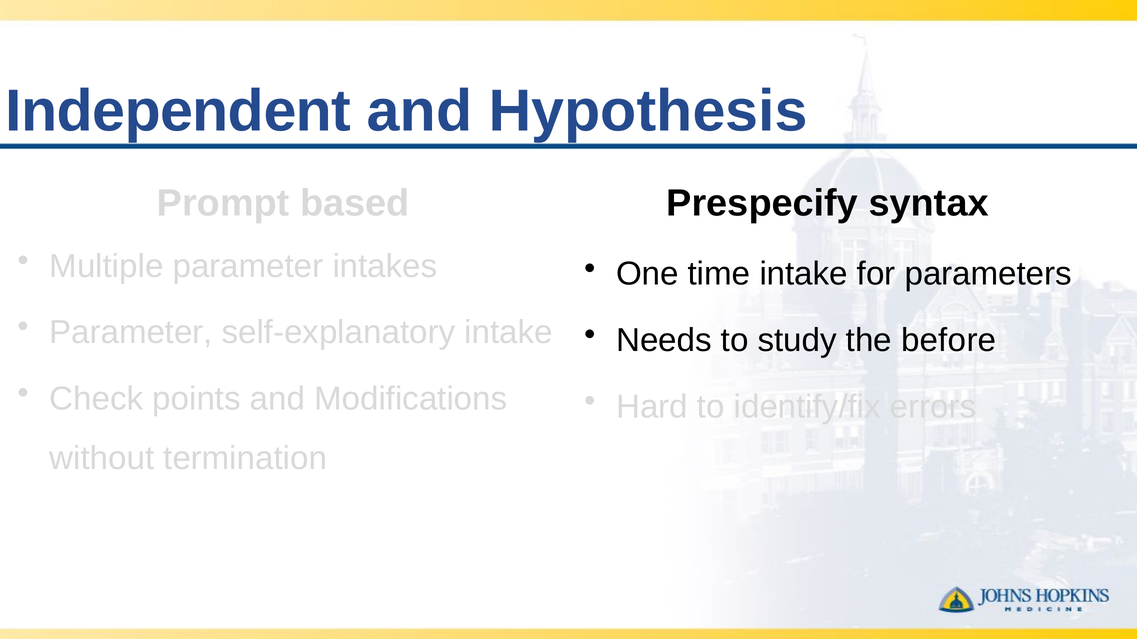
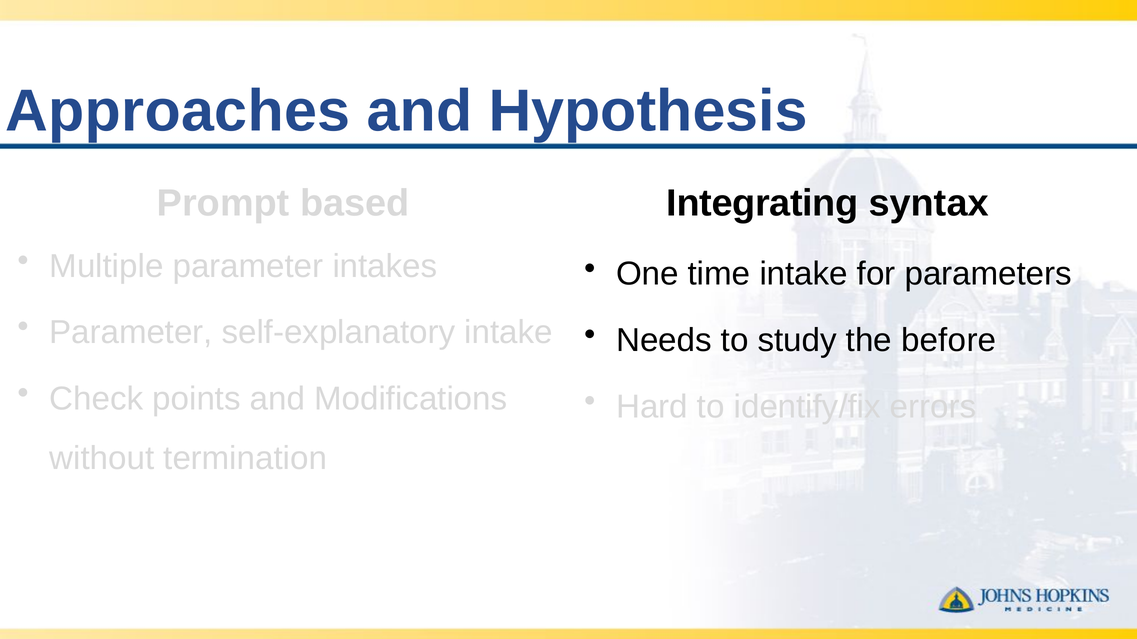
Independent: Independent -> Approaches (178, 112)
Prespecify: Prespecify -> Integrating (762, 203)
